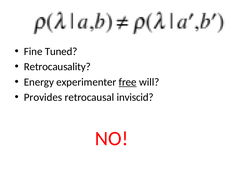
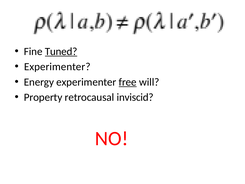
Tuned underline: none -> present (61, 51)
Retrocausality: Retrocausality -> Experimenter (57, 67)
Provides: Provides -> Property (43, 97)
